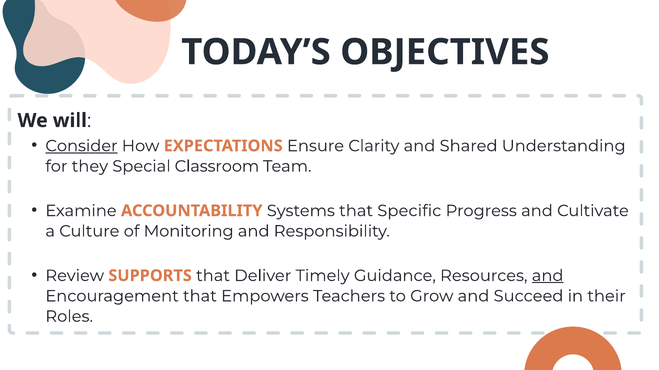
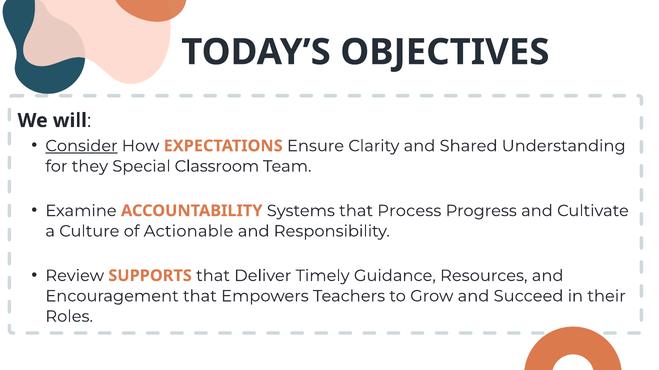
Specific: Specific -> Process (409, 211)
Monitoring: Monitoring -> Actionable (189, 232)
and underline: present -> none (548, 276)
